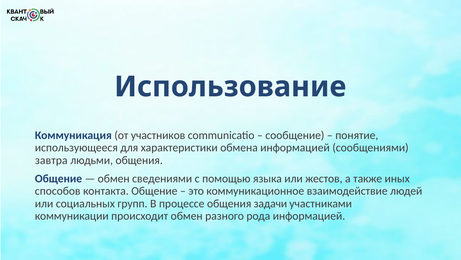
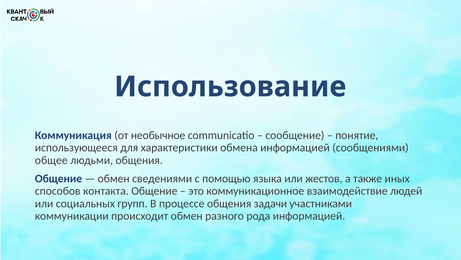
участников: участников -> необычное (158, 135)
завтра: завтра -> общее (51, 160)
